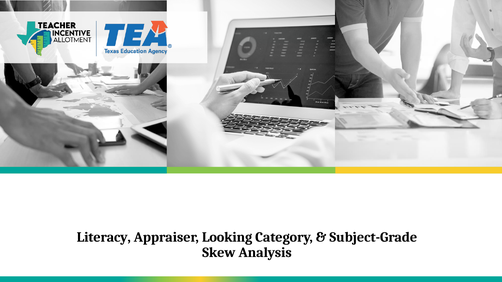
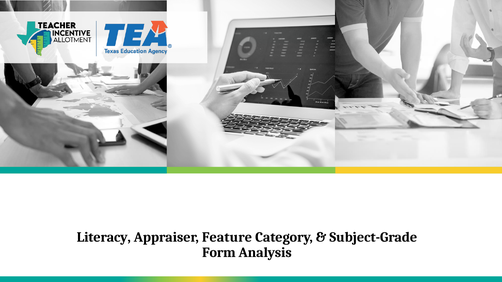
Looking: Looking -> Feature (227, 237)
Skew: Skew -> Form (219, 253)
